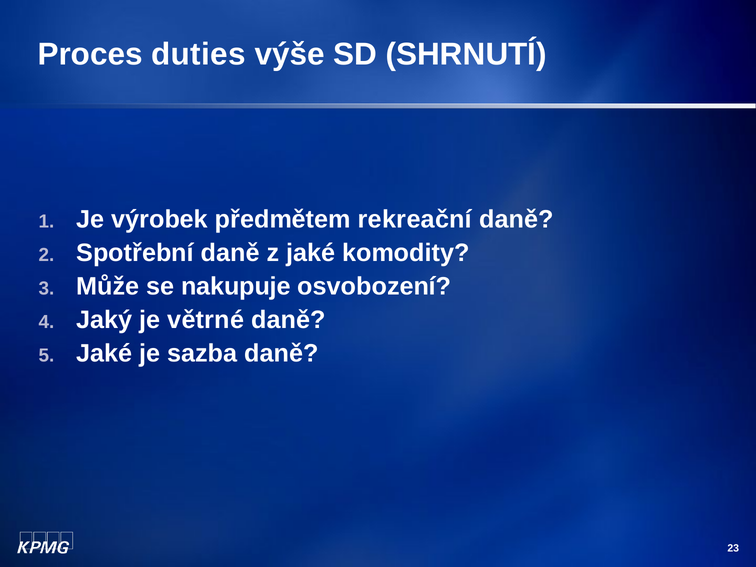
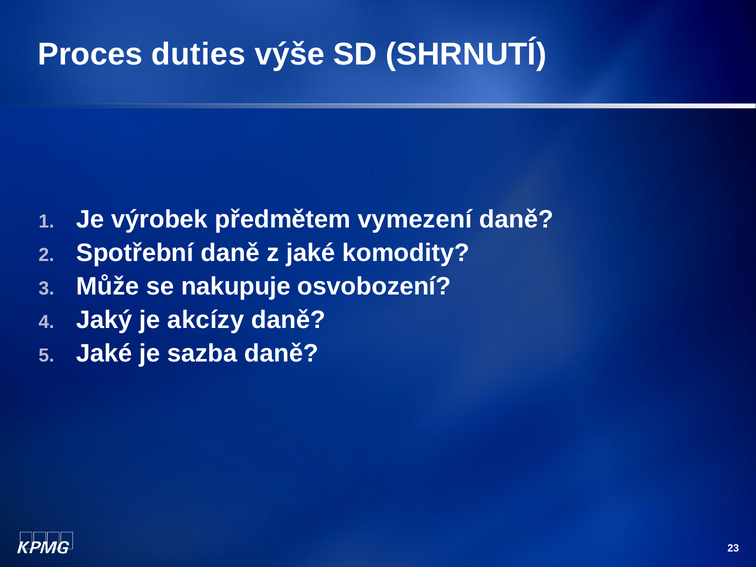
rekreační: rekreační -> vymezení (415, 220)
větrné: větrné -> akcízy (206, 320)
